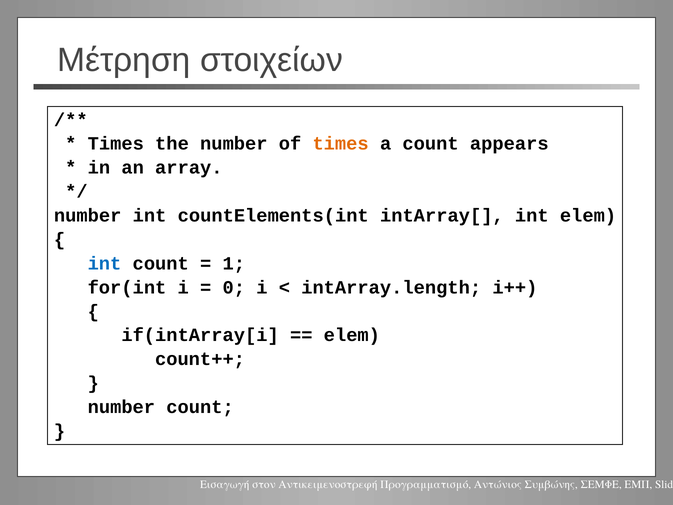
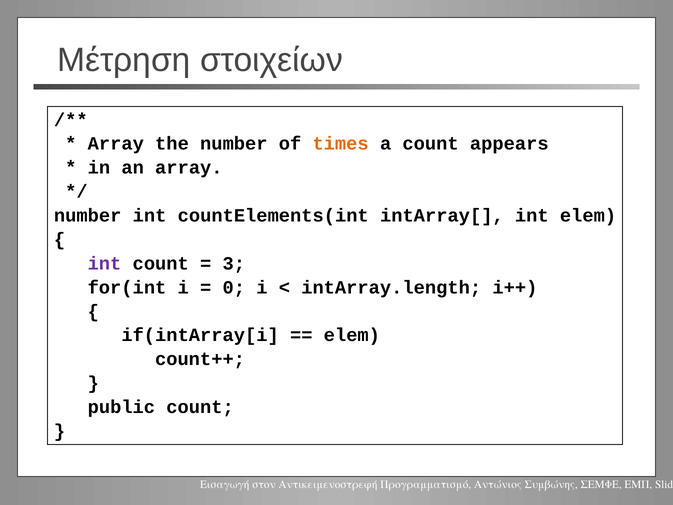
Times: Times -> Array (116, 144)
int colour: blue -> purple (104, 263)
1: 1 -> 3 (234, 263)
number: number -> public (121, 407)
